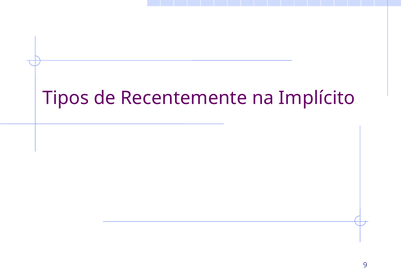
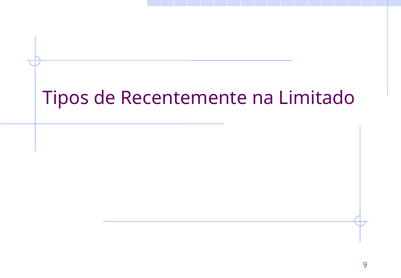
Implícito: Implícito -> Limitado (317, 98)
